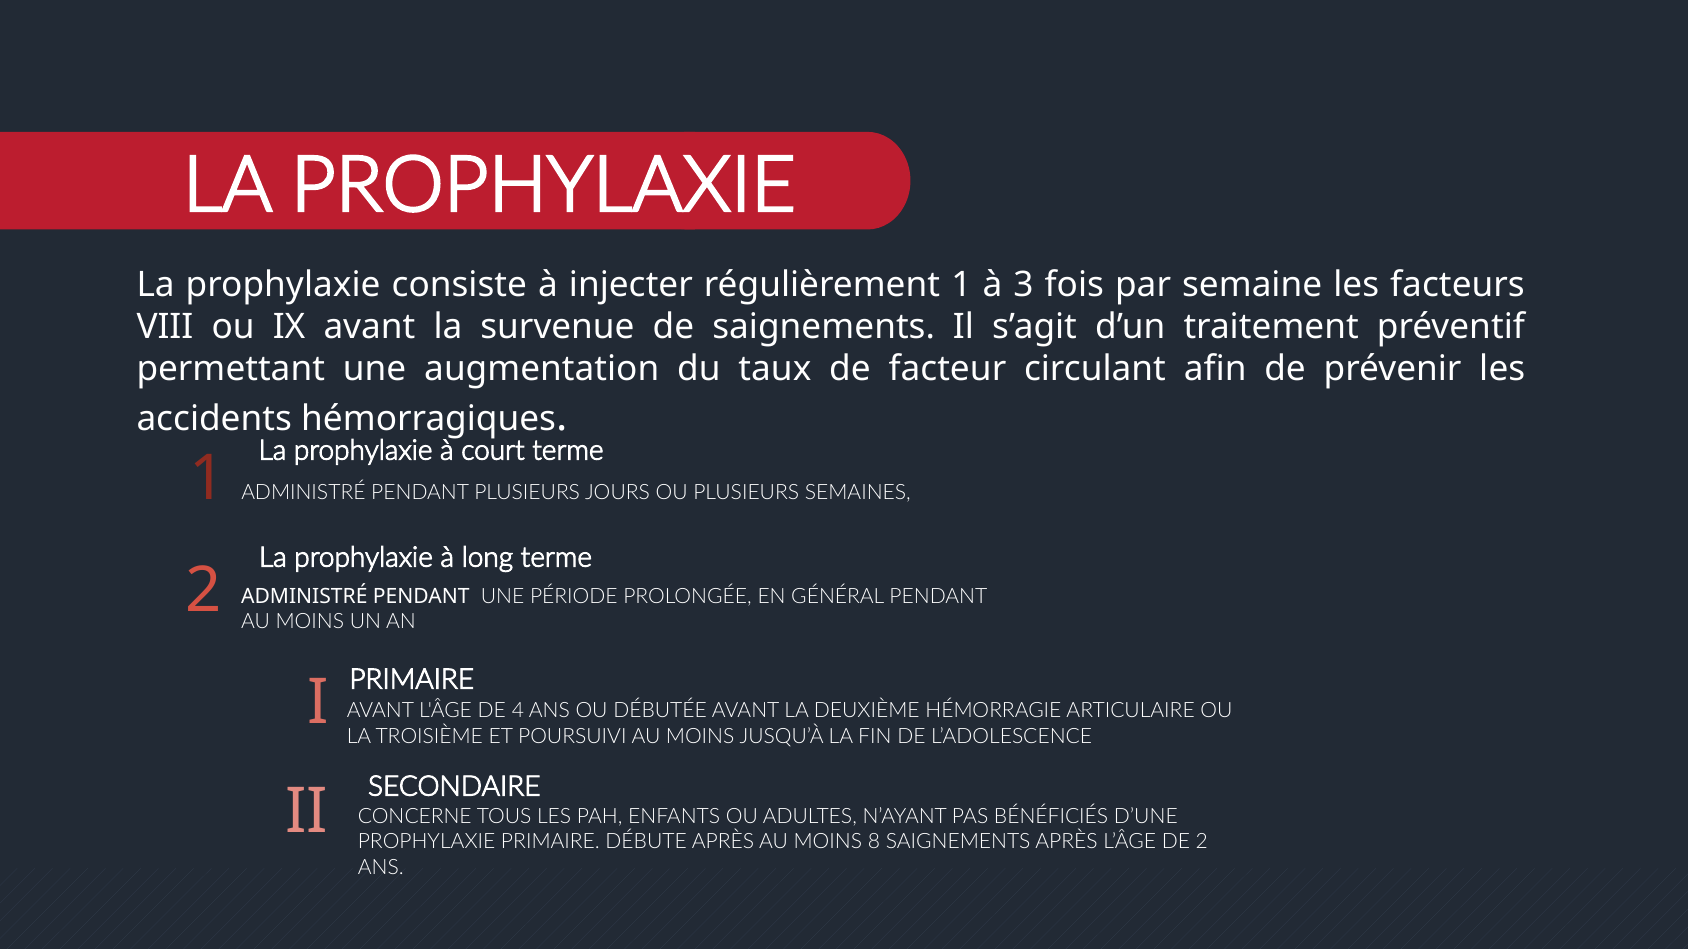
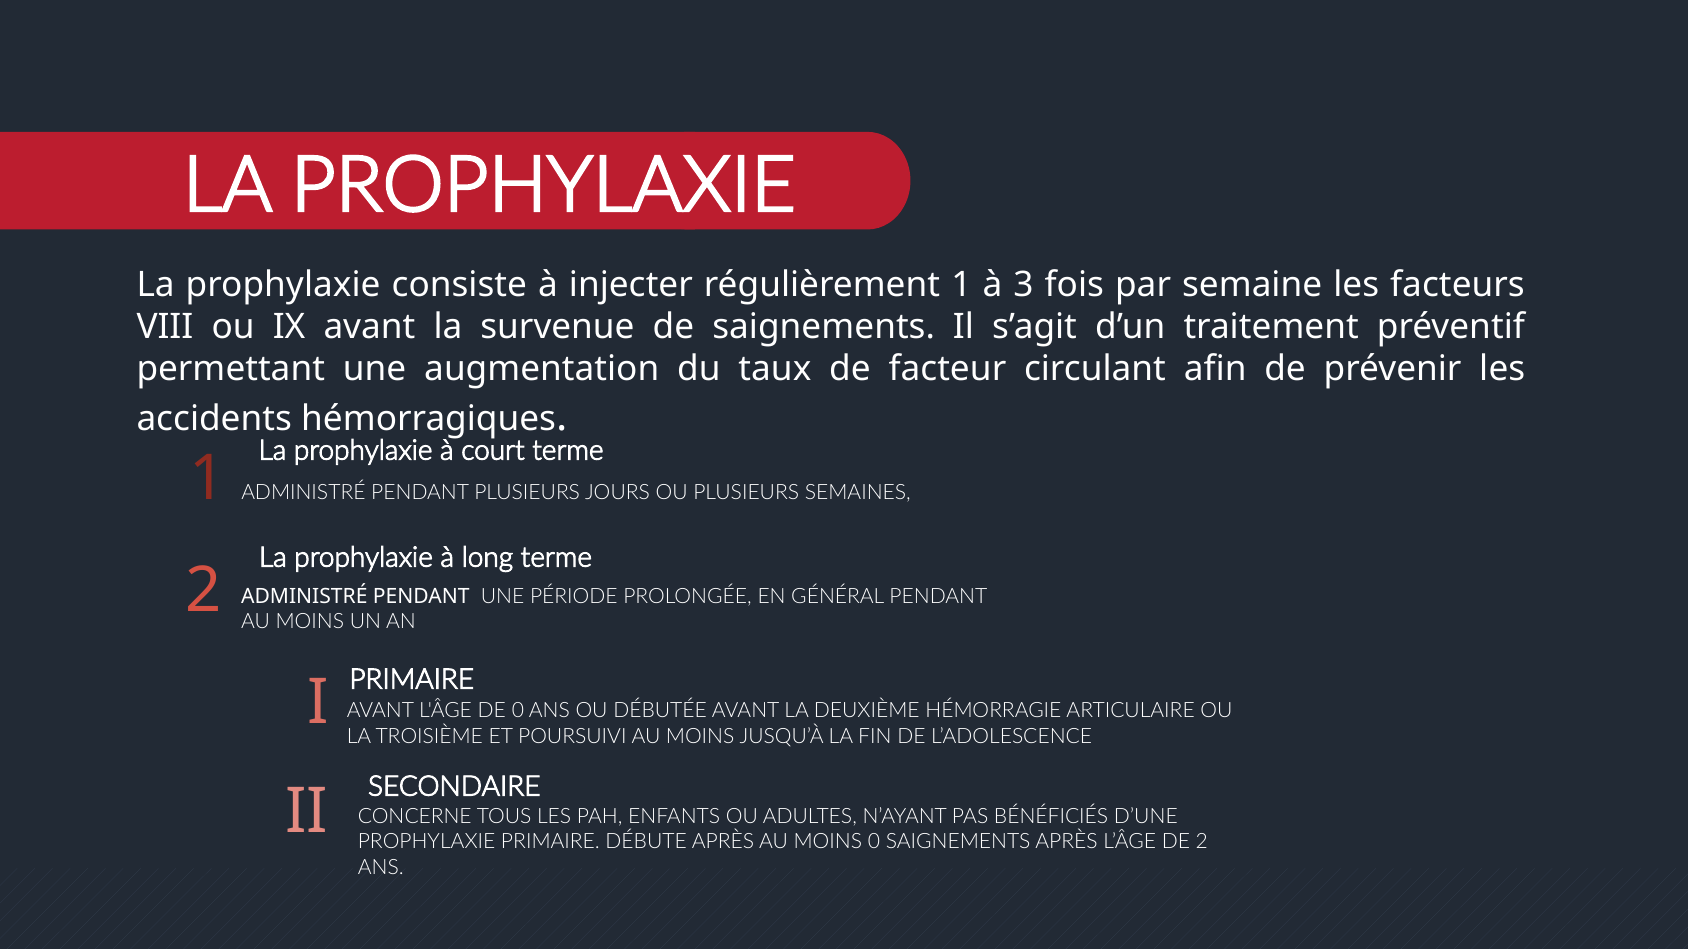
DE 4: 4 -> 0 (518, 711)
MOINS 8: 8 -> 0 (874, 842)
